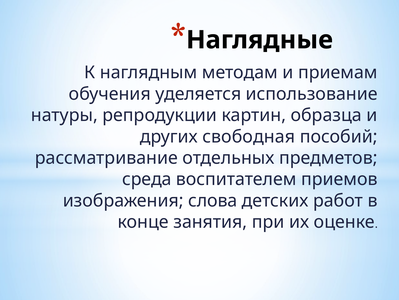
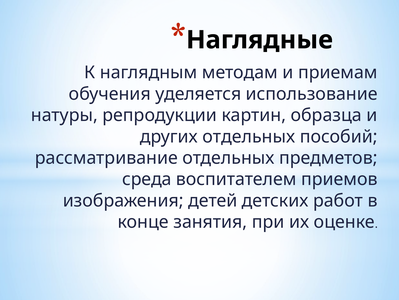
других свободная: свободная -> отдельных (249, 136)
слова: слова -> детей (213, 200)
